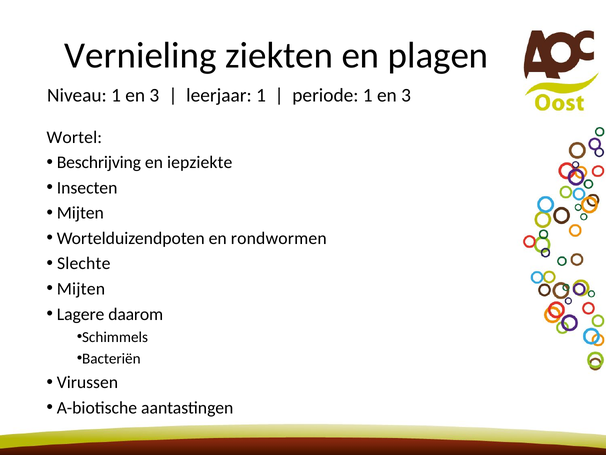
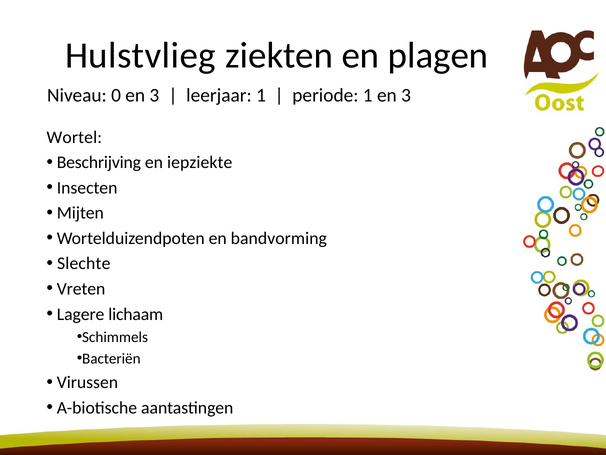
Vernieling: Vernieling -> Hulstvlieg (140, 56)
Niveau 1: 1 -> 0 (116, 95)
rondwormen: rondwormen -> bandvorming (279, 238)
Mijten: Mijten -> Vreten (81, 289)
daarom: daarom -> lichaam (136, 314)
